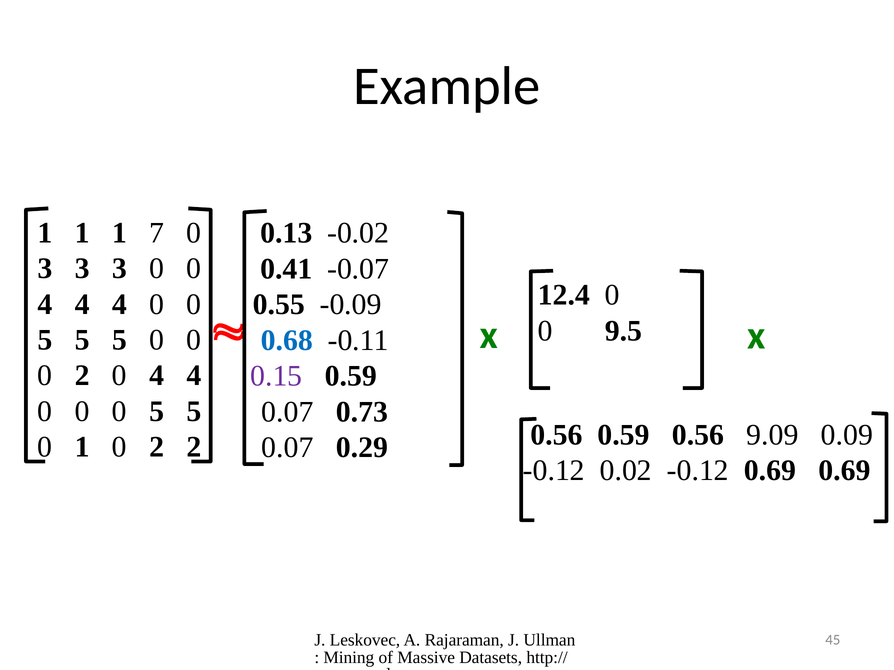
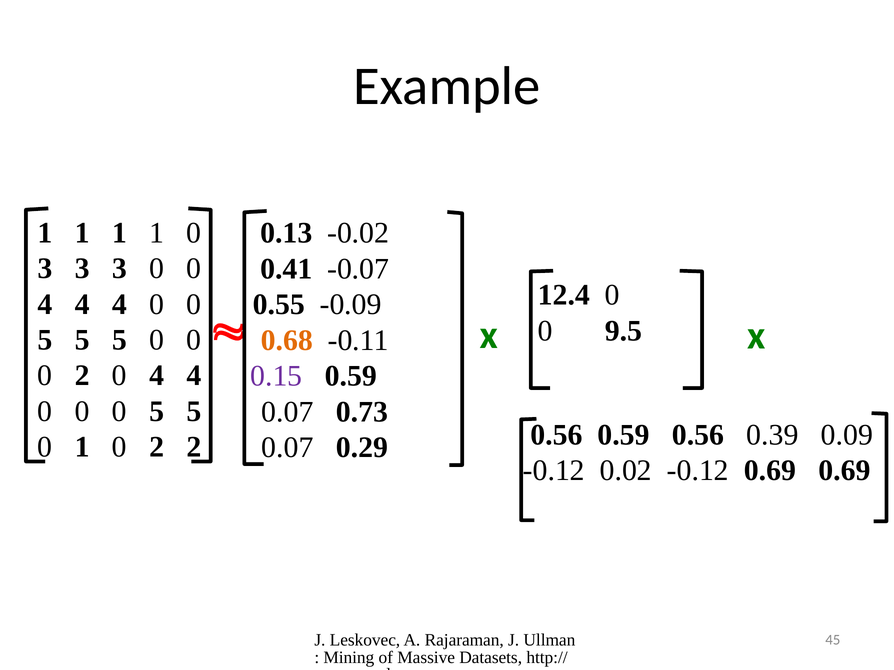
1 1 1 7: 7 -> 1 (157, 233)
0.68 colour: blue -> orange (287, 341)
9.09: 9.09 -> 0.39 (772, 435)
